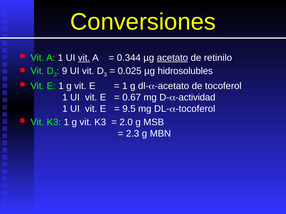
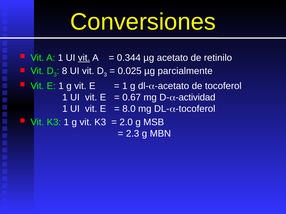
acetato underline: present -> none (172, 58)
9: 9 -> 8 (65, 71)
hidrosolubles: hidrosolubles -> parcialmente (185, 71)
9.5: 9.5 -> 8.0 (129, 109)
